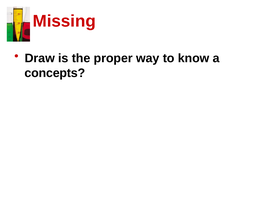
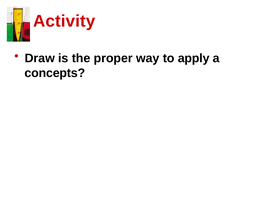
Missing: Missing -> Activity (64, 21)
know: know -> apply (194, 58)
